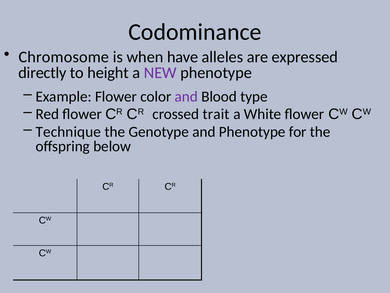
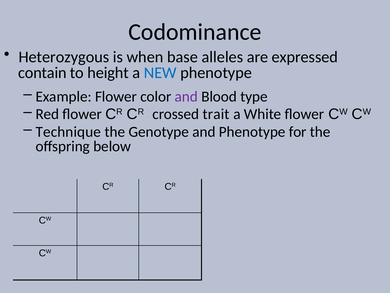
Chromosome: Chromosome -> Heterozygous (64, 57)
have: have -> base (183, 57)
directly: directly -> contain (42, 73)
NEW colour: purple -> blue (160, 73)
